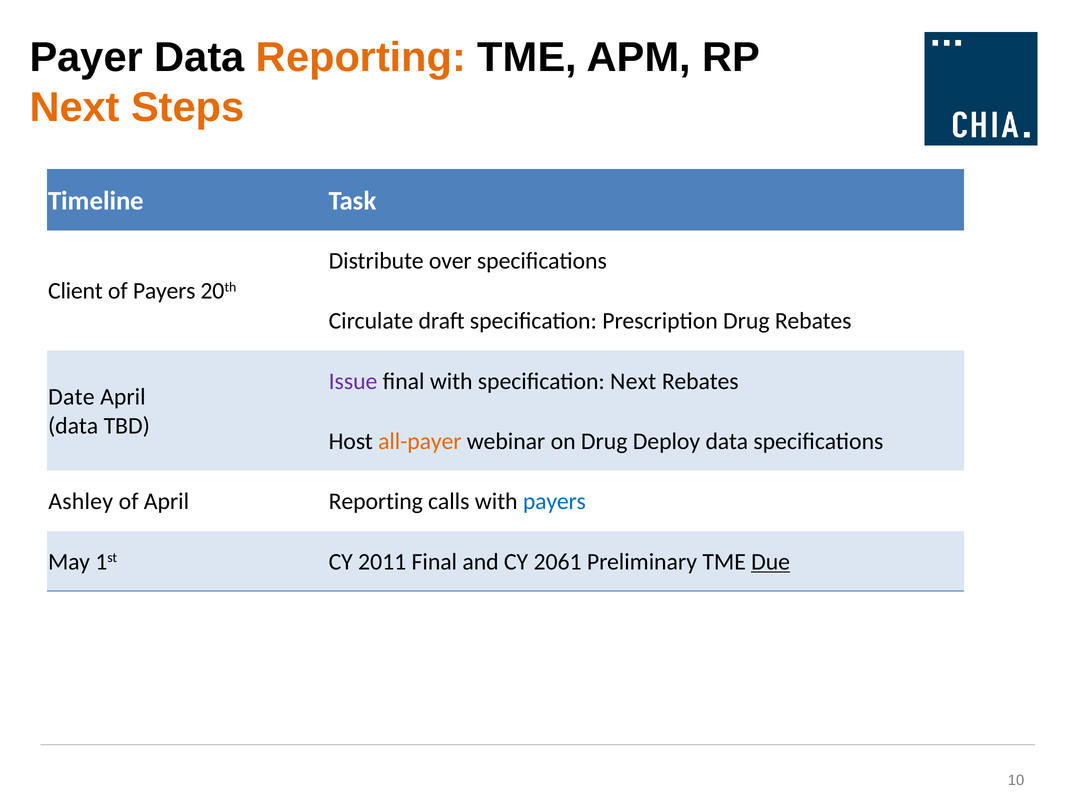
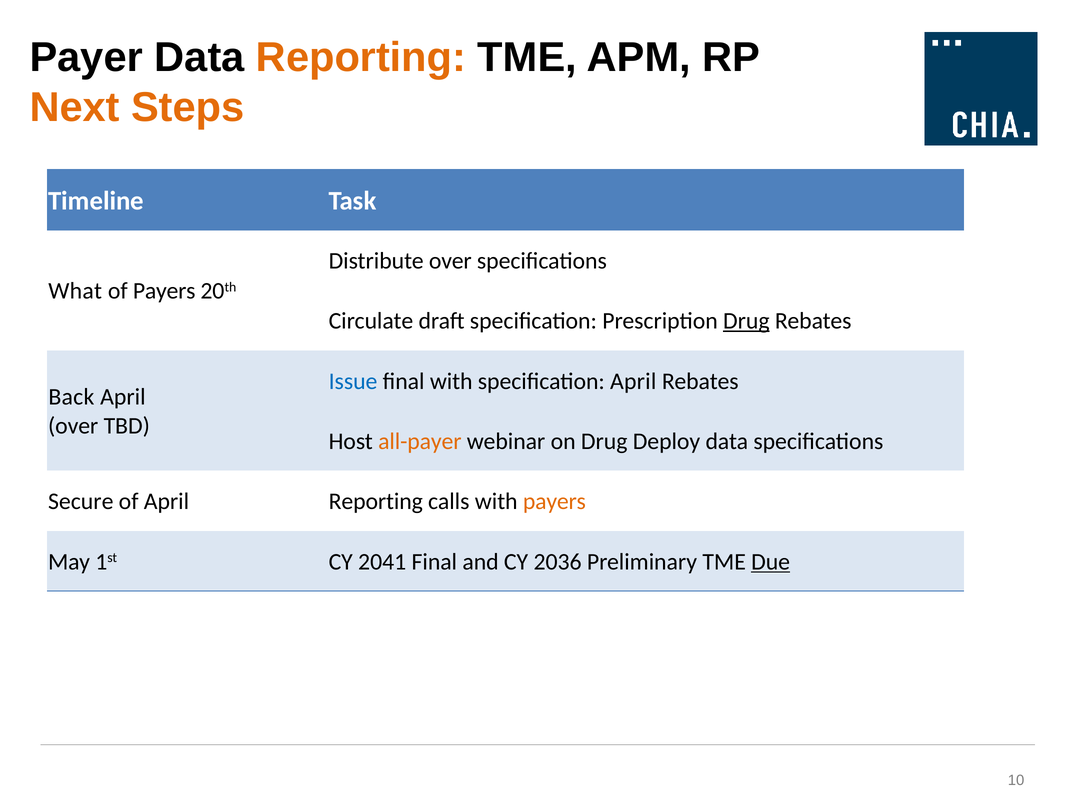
Client: Client -> What (75, 291)
Drug underline: none -> present (746, 321)
Issue colour: purple -> blue (353, 381)
specification Next: Next -> April (633, 381)
Date: Date -> Back (71, 396)
data: data -> over (73, 425)
Ashley: Ashley -> Secure (81, 501)
payers colour: blue -> orange (554, 501)
2011: 2011 -> 2041 (382, 561)
2061: 2061 -> 2036 (558, 561)
